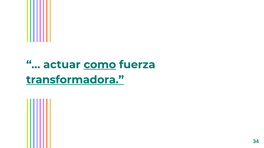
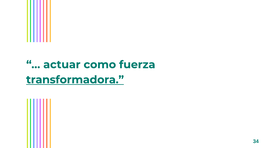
como underline: present -> none (100, 65)
